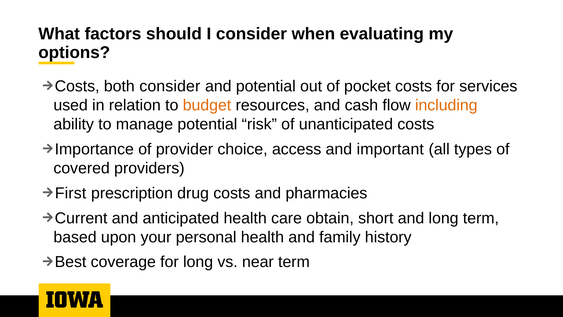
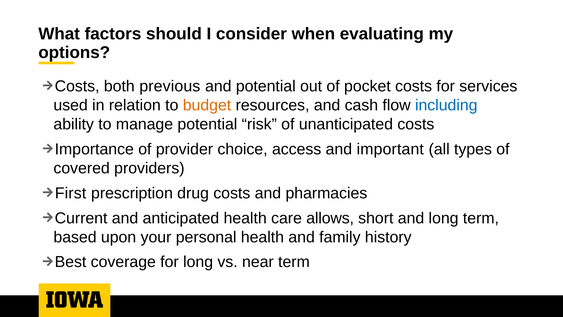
both consider: consider -> previous (170, 86)
including colour: orange -> blue (446, 105)
obtain: obtain -> allows (330, 218)
